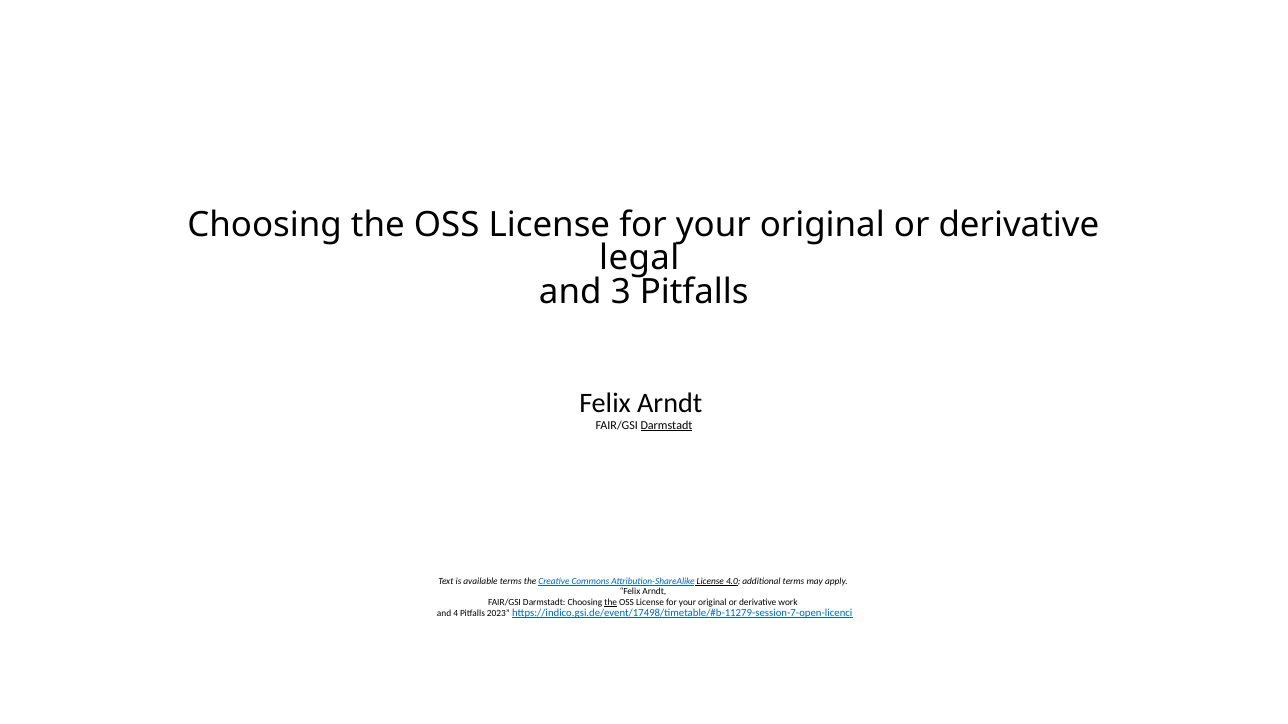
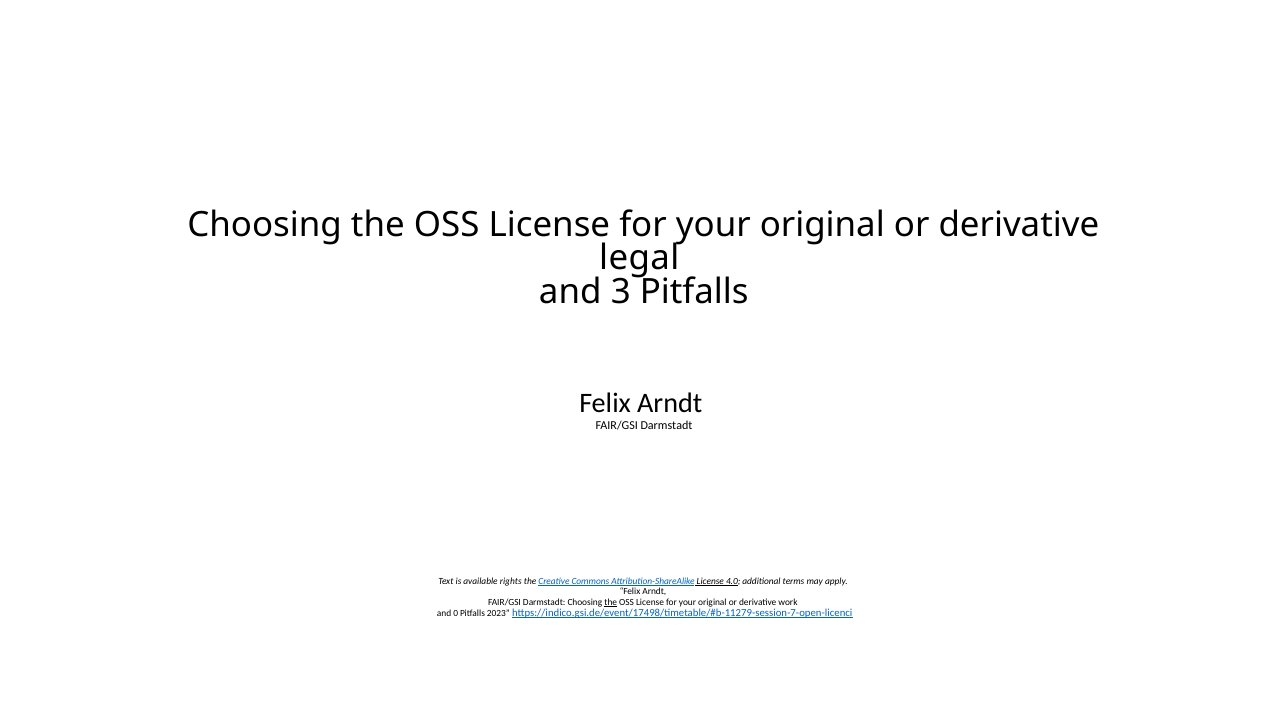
Darmstadt underline: present -> none (666, 425)
available terms: terms -> rights (511, 582)
4: 4 -> 0 (456, 614)
